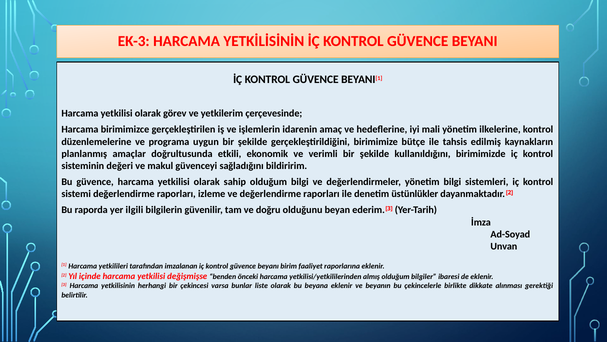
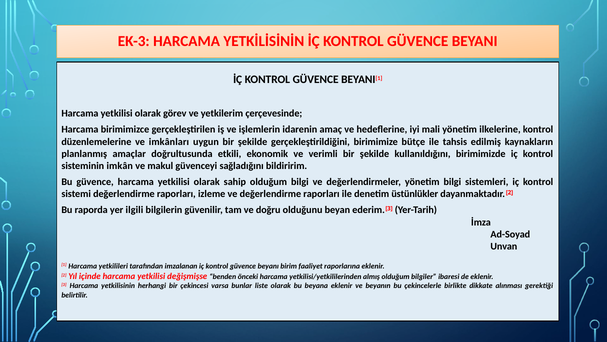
programa: programa -> imkânları (169, 141)
değeri: değeri -> imkân (120, 166)
